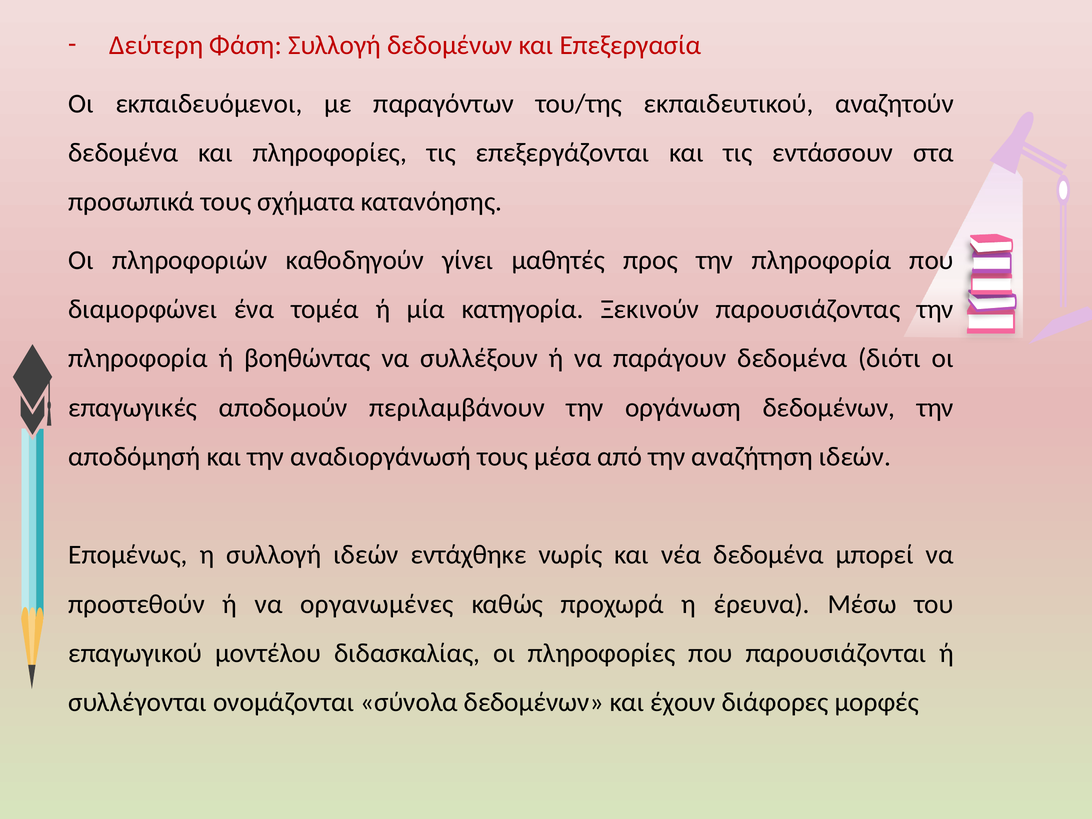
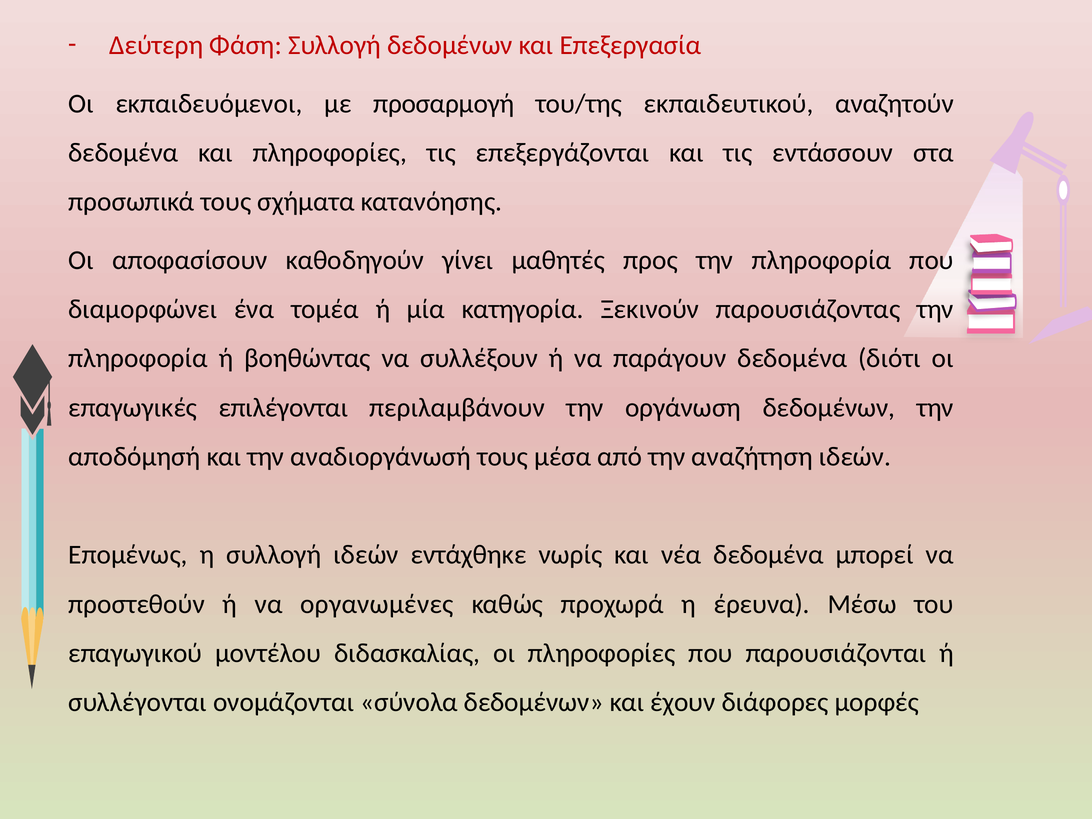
παραγόντων: παραγόντων -> προσαρμογή (444, 104)
πληροφοριών: πληροφοριών -> αποφασίσουν (190, 260)
αποδομούν: αποδομούν -> επιλέγονται (283, 408)
